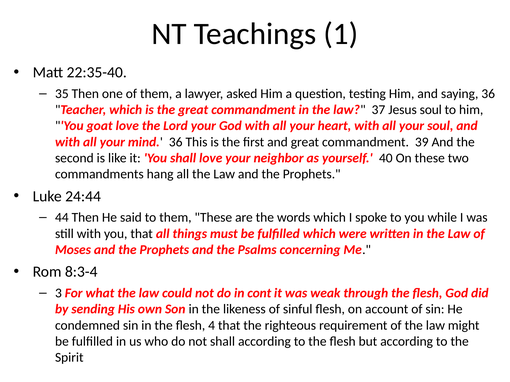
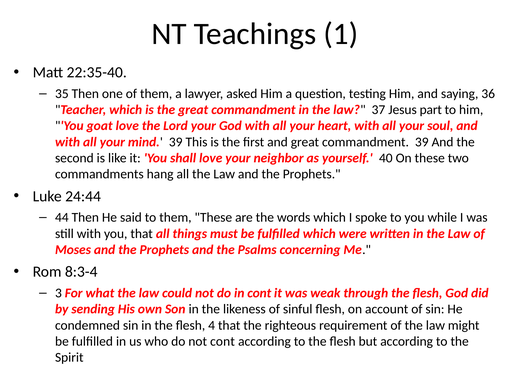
Jesus soul: soul -> part (431, 110)
mind 36: 36 -> 39 (176, 142)
not shall: shall -> cont (222, 342)
